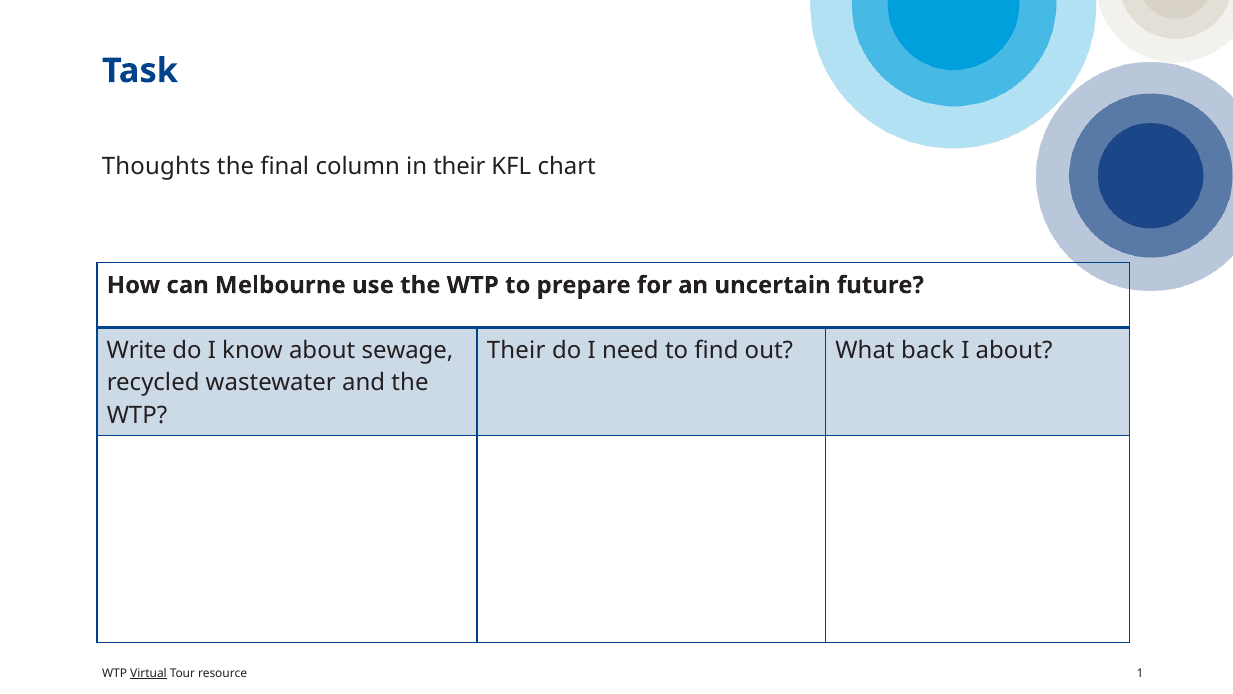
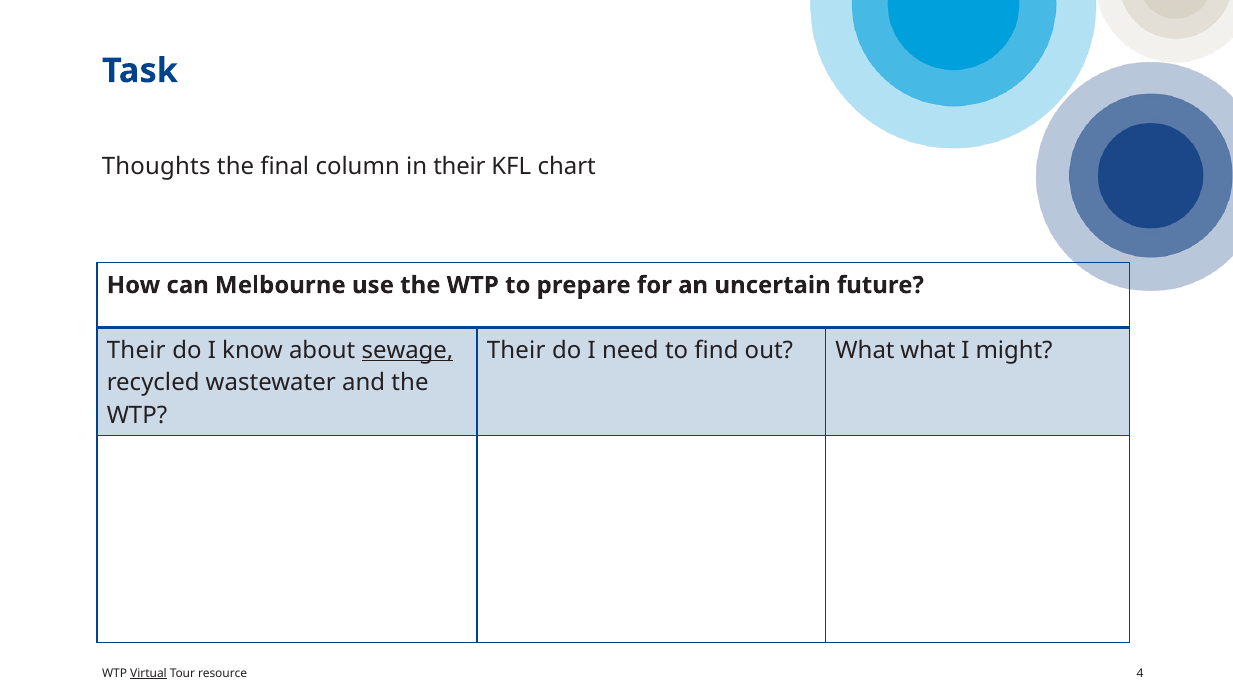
Write: Write -> Their (136, 350)
sewage underline: none -> present (407, 350)
What back: back -> what (928, 350)
I about: about -> might (1014, 350)
1: 1 -> 4 (1140, 673)
